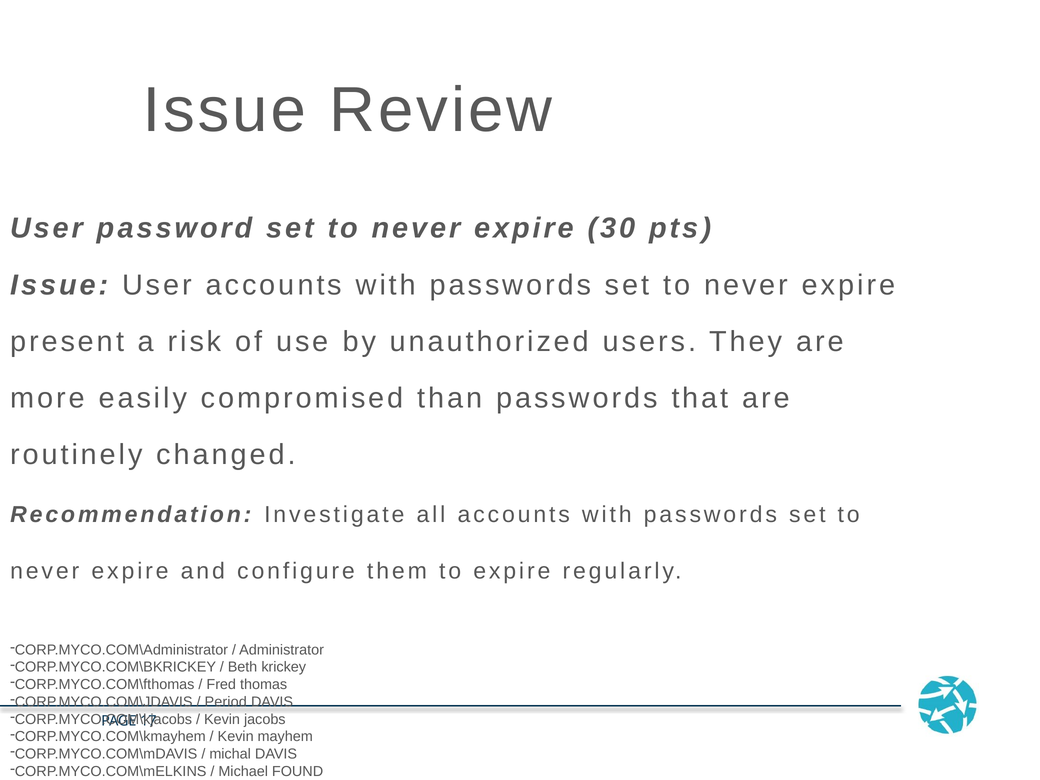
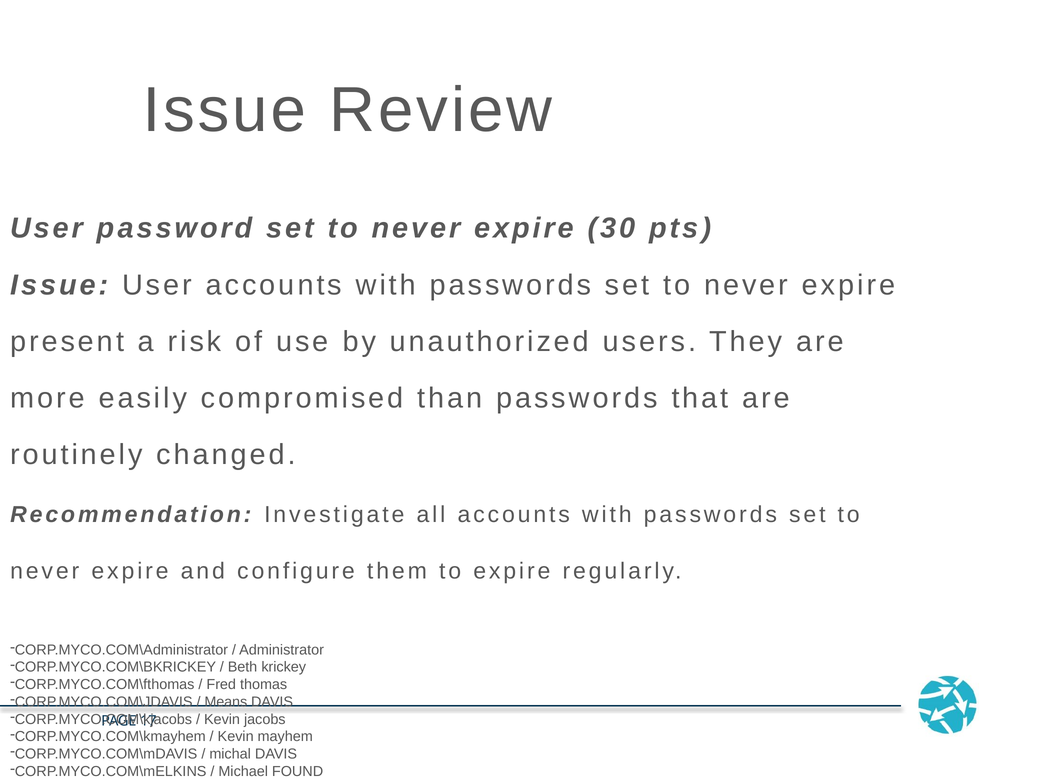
Period: Period -> Means (226, 702)
